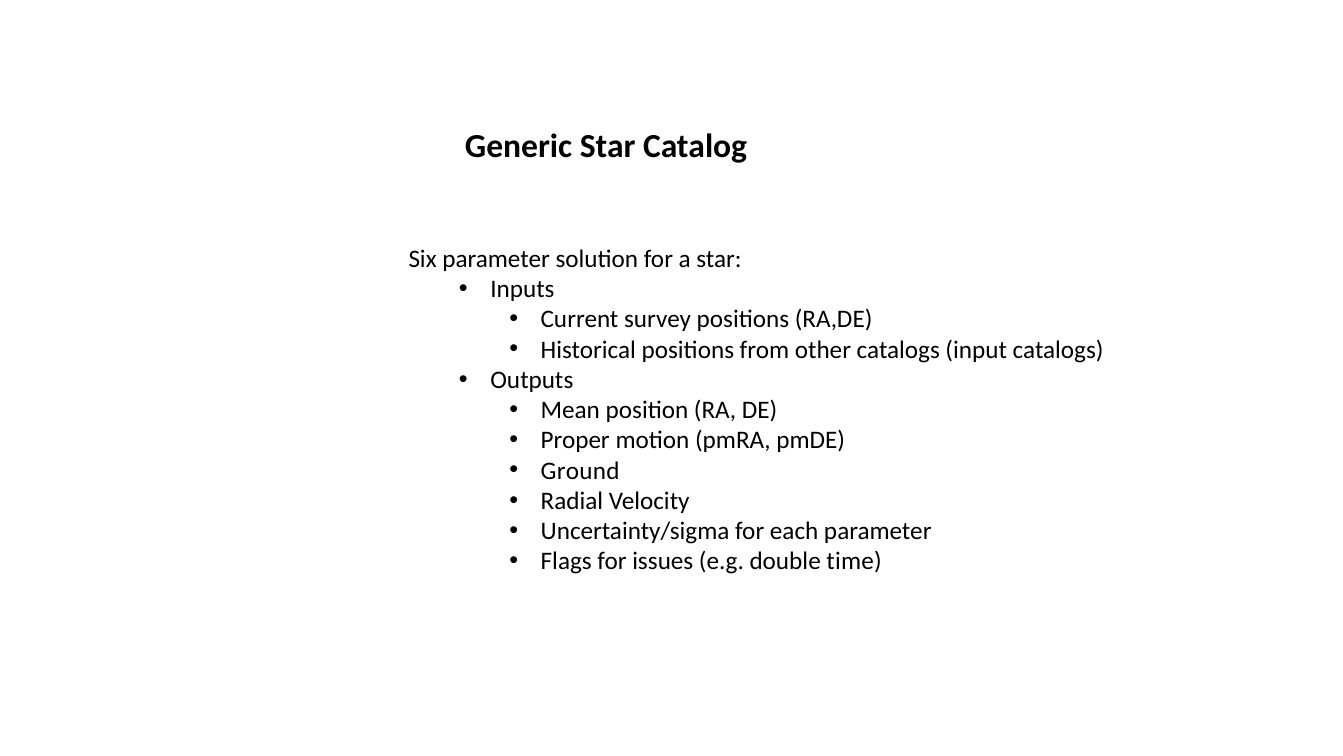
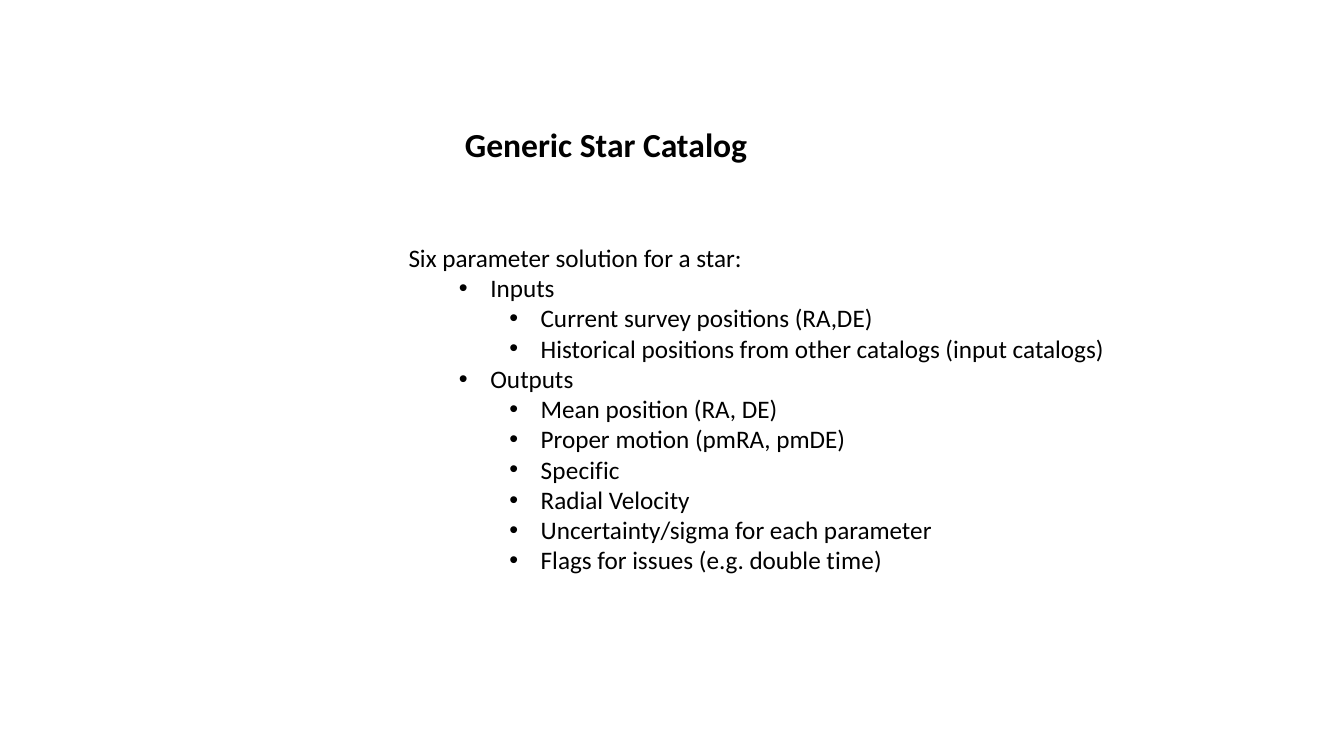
Ground: Ground -> Specific (580, 471)
